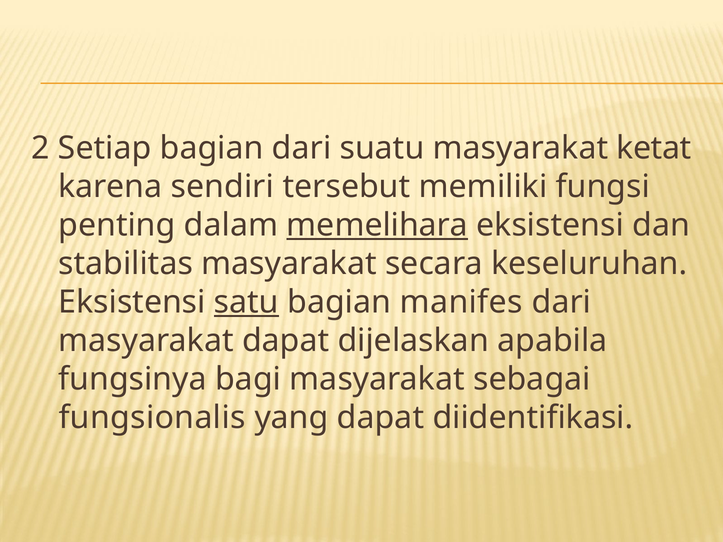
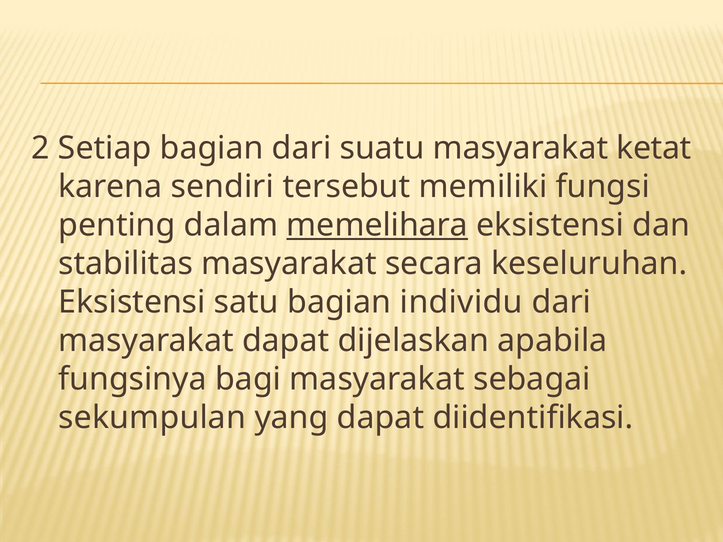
satu underline: present -> none (246, 302)
manifes: manifes -> individu (461, 302)
fungsionalis: fungsionalis -> sekumpulan (152, 418)
